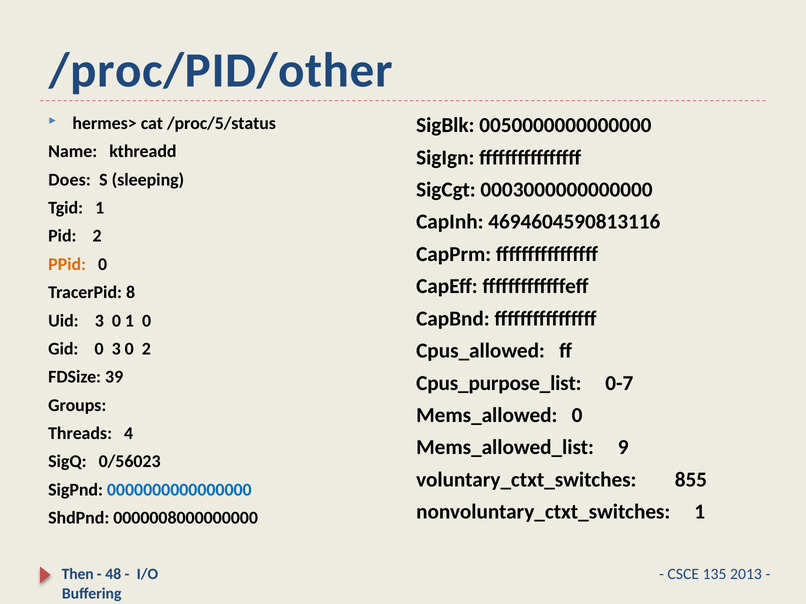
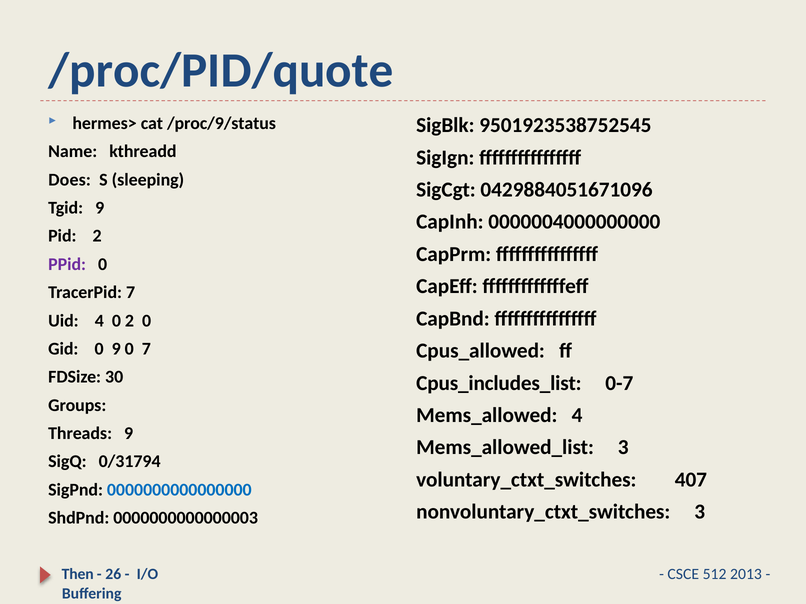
/proc/PID/other: /proc/PID/other -> /proc/PID/quote (221, 71)
/proc/5/status: /proc/5/status -> /proc/9/status (221, 123)
0050000000000000: 0050000000000000 -> 9501923538752545 (565, 125)
0003000000000000: 0003000000000000 -> 0429884051671096 (567, 190)
Tgid 1: 1 -> 9 (100, 208)
4694604590813116: 4694604590813116 -> 0000004000000000 (574, 222)
PPid colour: orange -> purple (67, 264)
TracerPid 8: 8 -> 7 (131, 293)
Uid 3: 3 -> 4 (99, 321)
0 1: 1 -> 2 (129, 321)
0 3: 3 -> 9 (116, 349)
0 2: 2 -> 7 (146, 349)
39: 39 -> 30 (114, 377)
Cpus_purpose_list: Cpus_purpose_list -> Cpus_includes_list (499, 383)
Mems_allowed 0: 0 -> 4 (577, 416)
Threads 4: 4 -> 9 (129, 434)
Mems_allowed_list 9: 9 -> 3 (623, 448)
0/56023: 0/56023 -> 0/31794 (130, 462)
855: 855 -> 407 (691, 480)
nonvoluntary_ctxt_switches 1: 1 -> 3 (700, 512)
0000008000000000: 0000008000000000 -> 0000000000000003 (186, 518)
48: 48 -> 26 (113, 575)
135: 135 -> 512 (715, 575)
